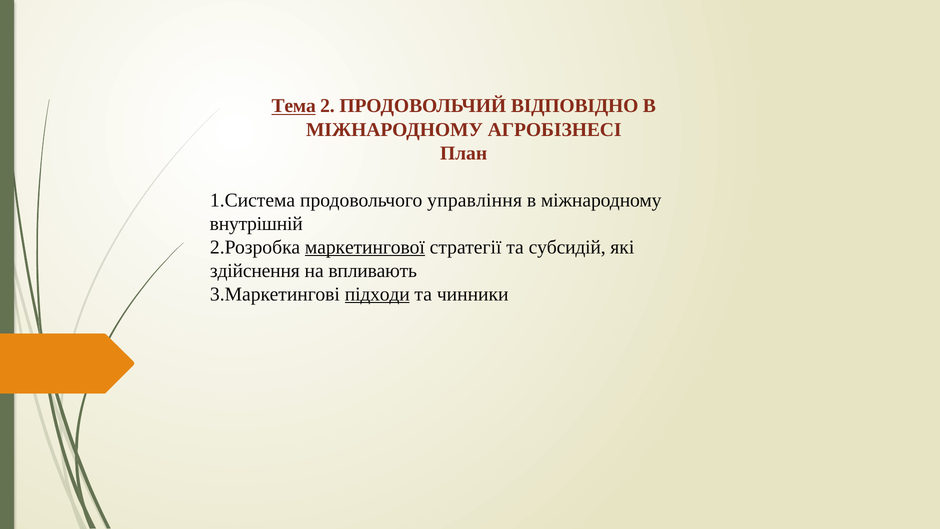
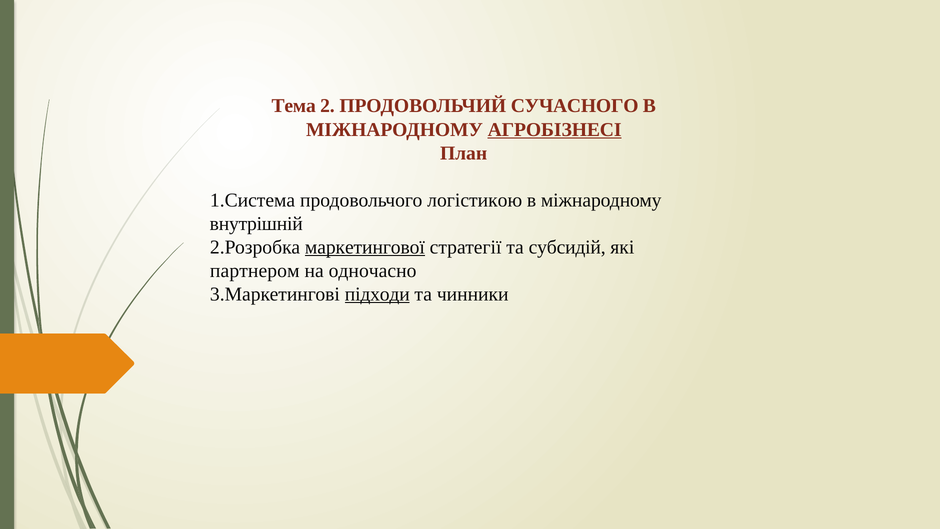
Тема underline: present -> none (294, 106)
ВІДПОВІДНО: ВІДПОВІДНО -> СУЧАСНОГО (575, 106)
АГРОБІЗНЕСІ underline: none -> present (555, 129)
управління: управління -> логістикою (475, 200)
здійснення: здійснення -> партнером (255, 271)
впливають: впливають -> одночасно (373, 271)
